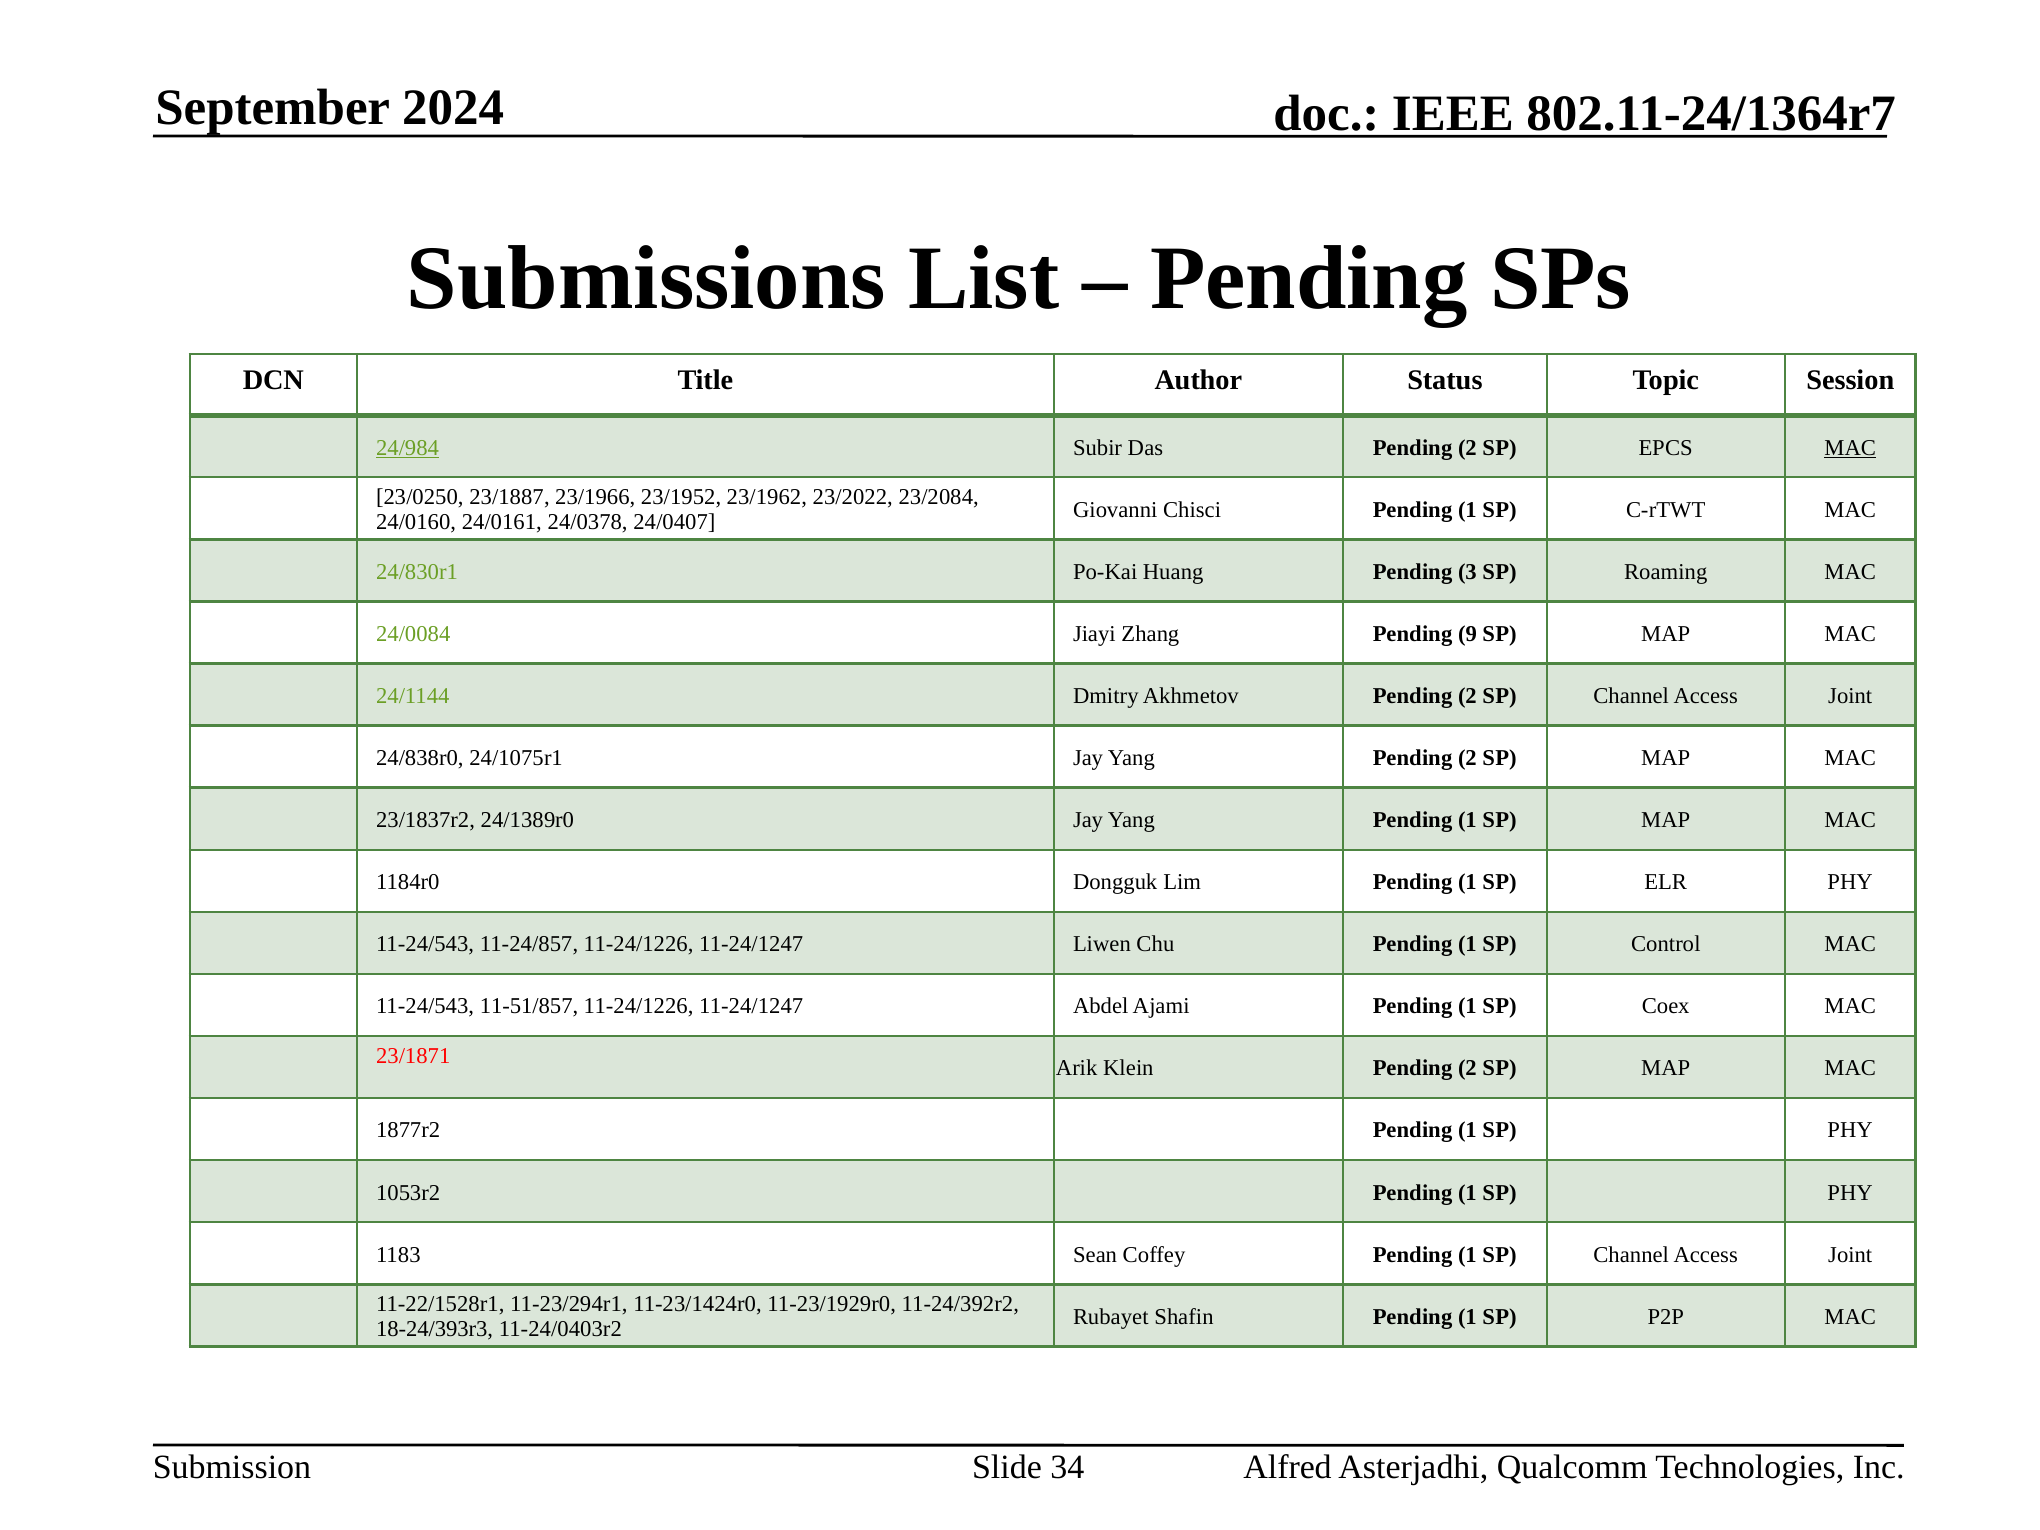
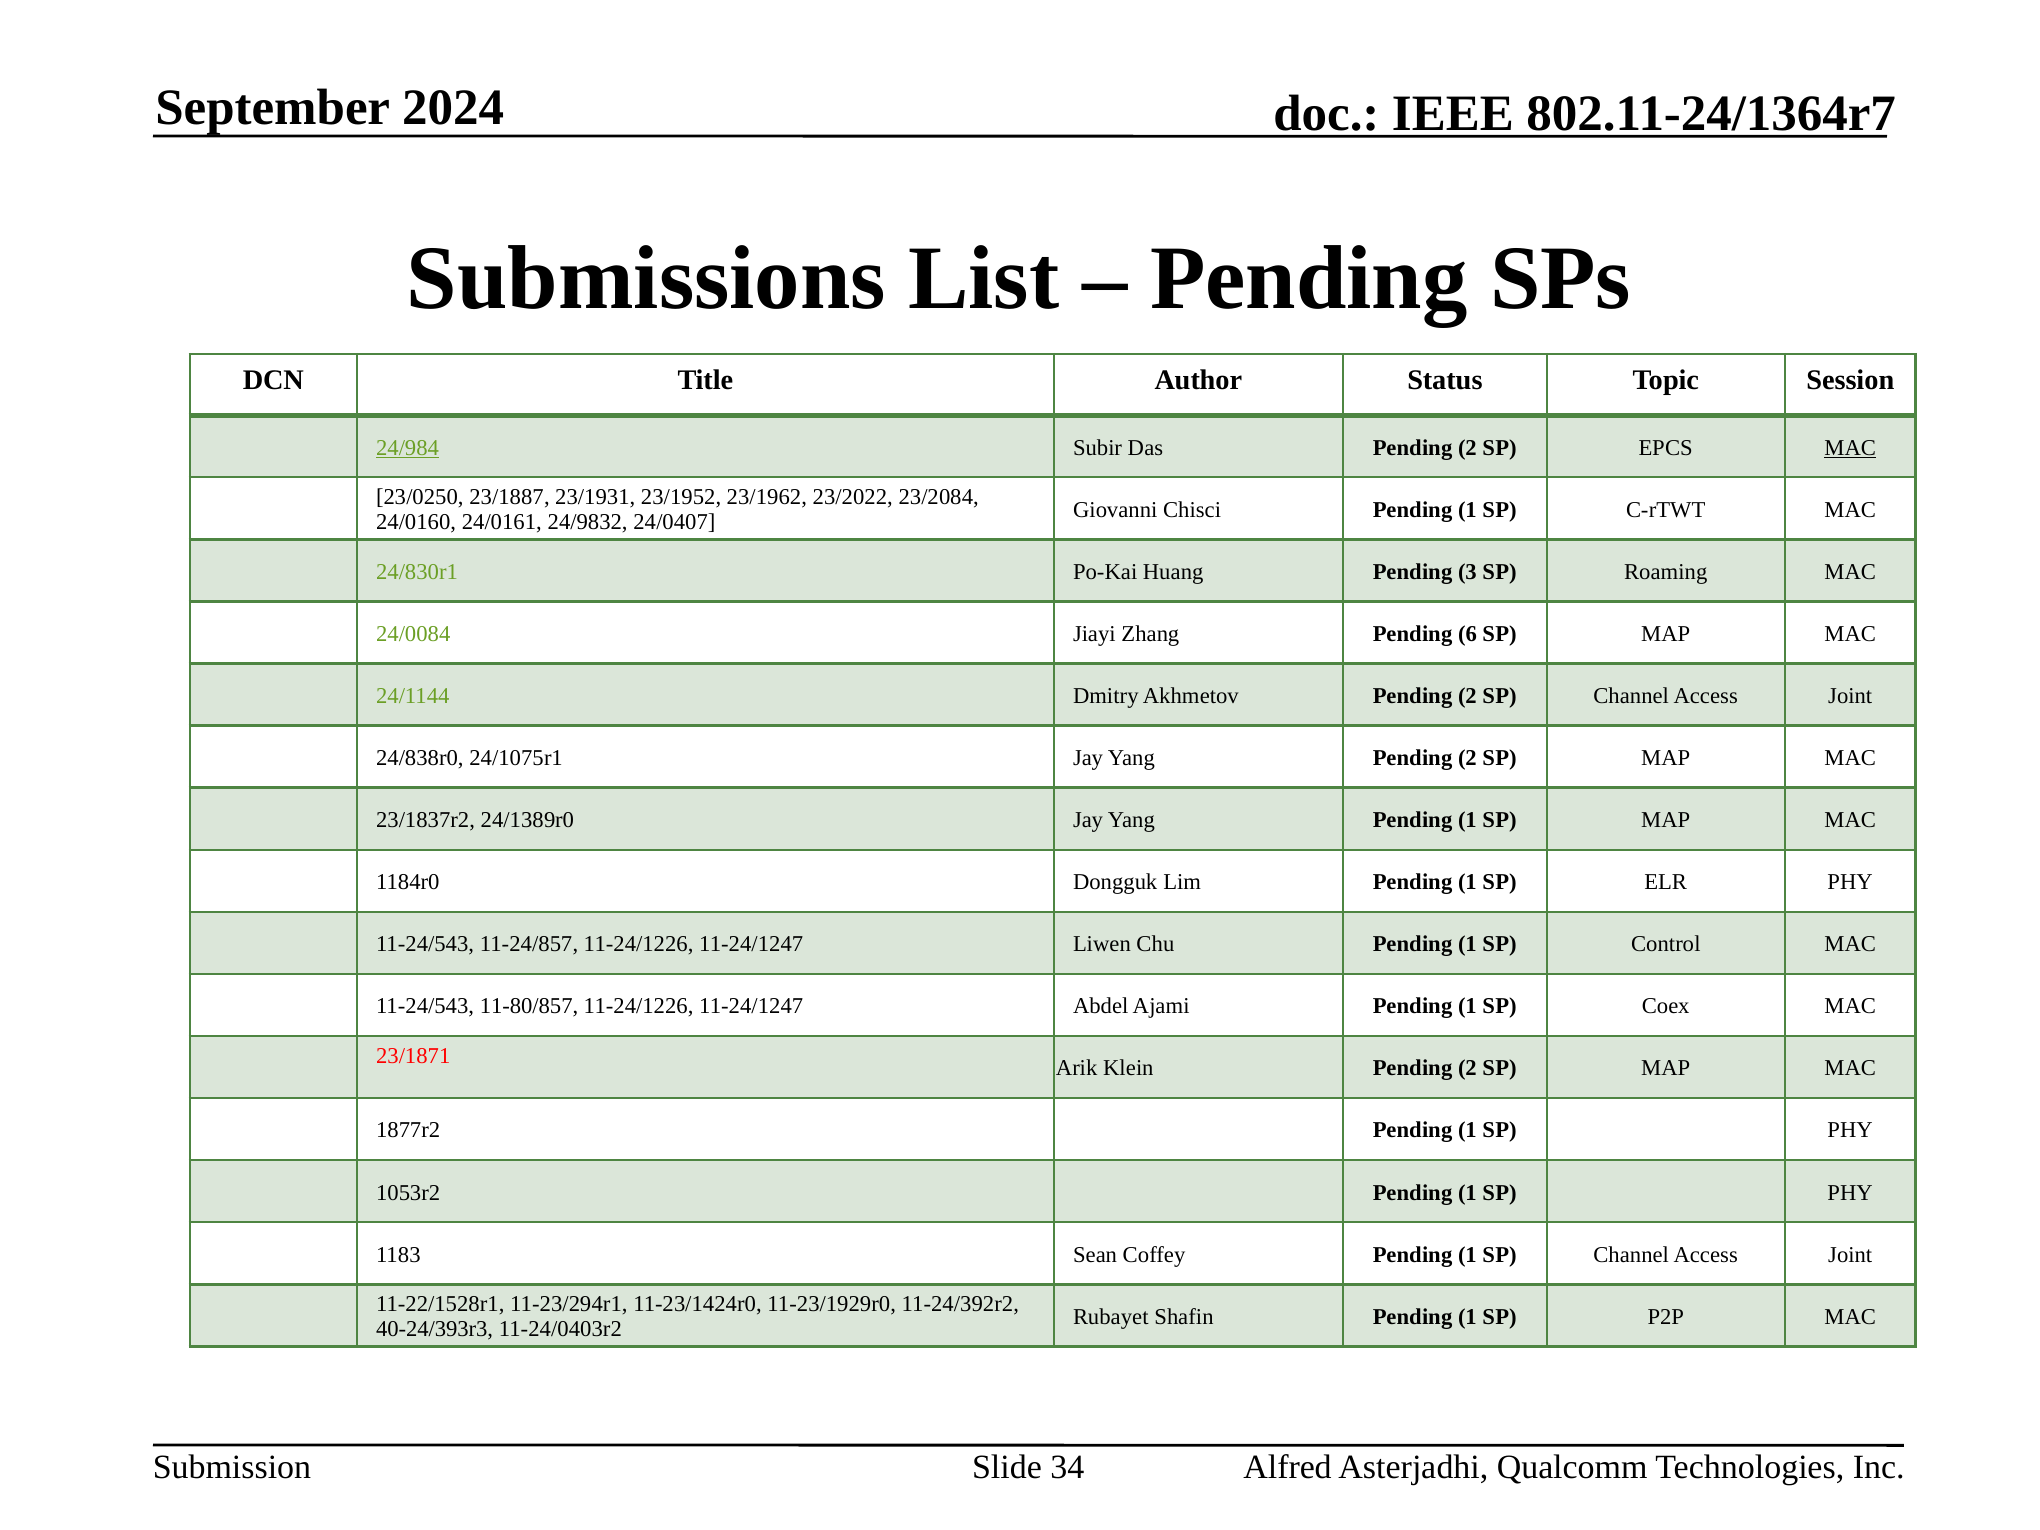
23/1966: 23/1966 -> 23/1931 (595, 497)
24/0378: 24/0378 -> 24/9832 (588, 522)
9: 9 -> 6 (1467, 634)
11-51/857: 11-51/857 -> 11-80/857 (529, 1006)
18-24/393r3: 18-24/393r3 -> 40-24/393r3 (435, 1329)
